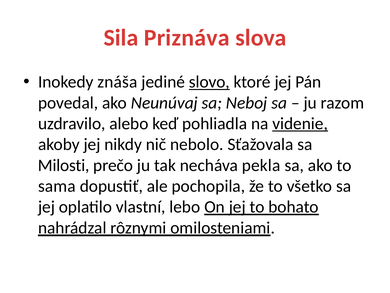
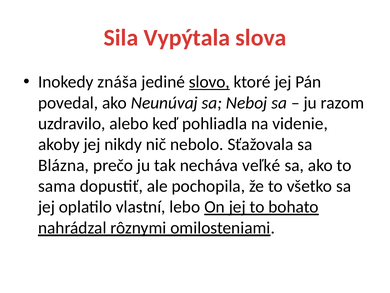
Priznáva: Priznáva -> Vypýtala (187, 38)
videnie underline: present -> none (300, 123)
Milosti: Milosti -> Blázna (64, 165)
pekla: pekla -> veľké (261, 165)
